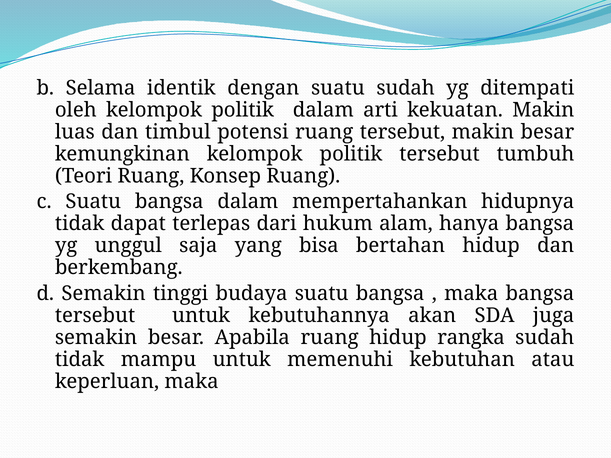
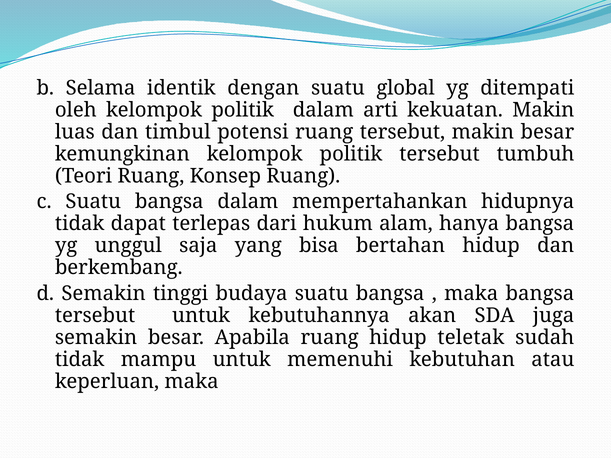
suatu sudah: sudah -> global (406, 88)
rangka: rangka -> teletak (471, 338)
